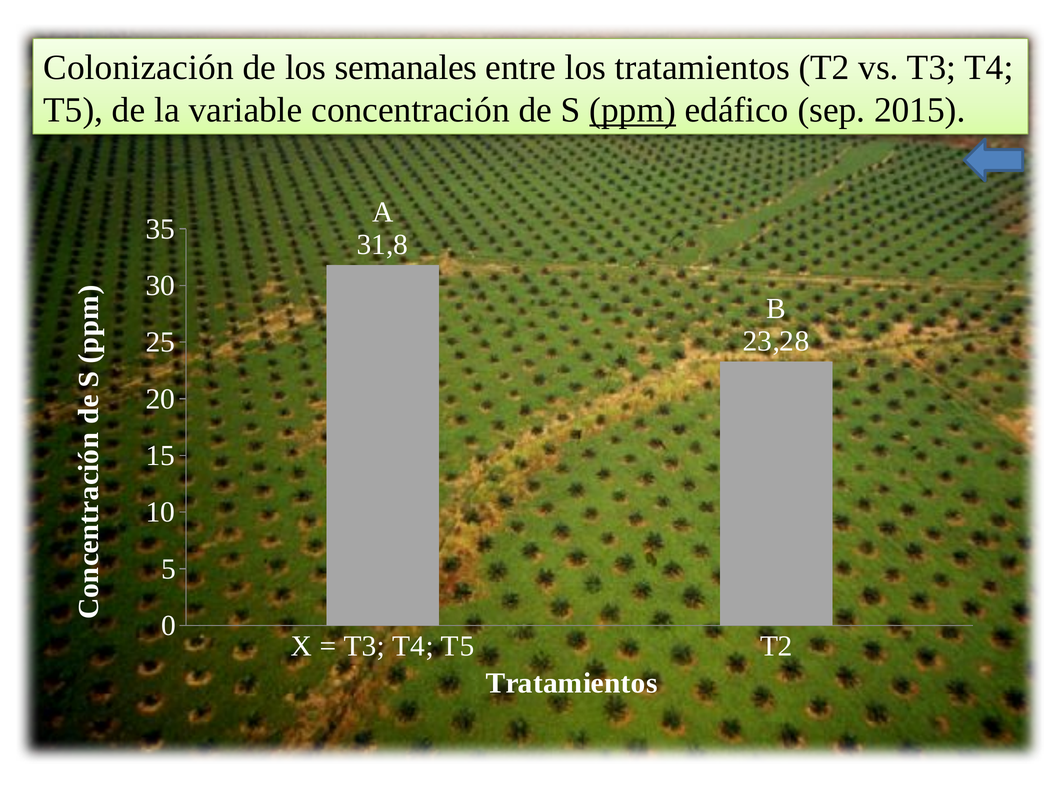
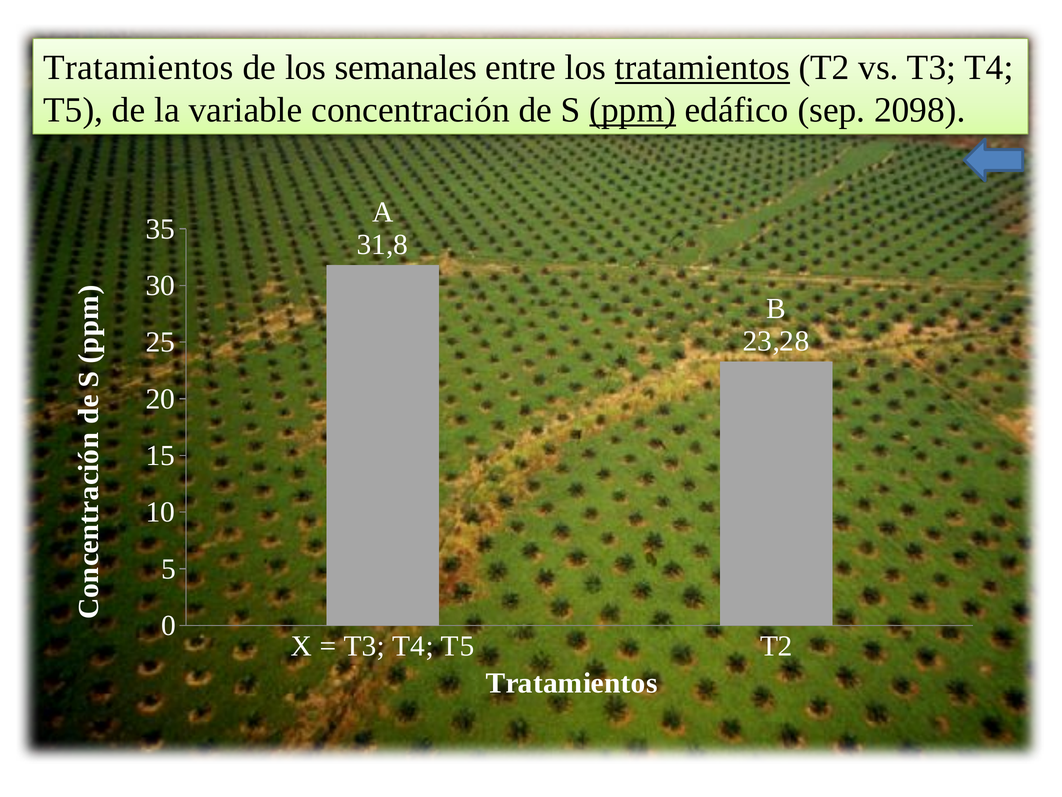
Colonización: Colonización -> Tratamientos (138, 68)
tratamientos underline: none -> present (702, 68)
2015: 2015 -> 2098 (920, 110)
